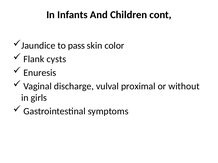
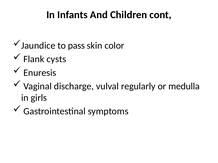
proximal: proximal -> regularly (138, 86)
without: without -> medulla (184, 86)
